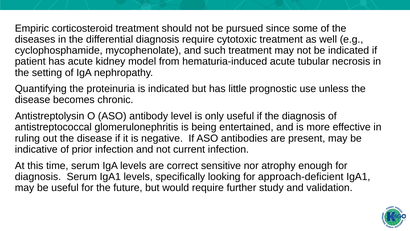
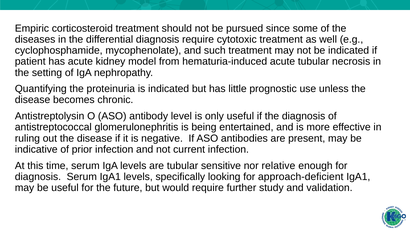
are correct: correct -> tubular (183, 165)
atrophy: atrophy -> relative (278, 165)
